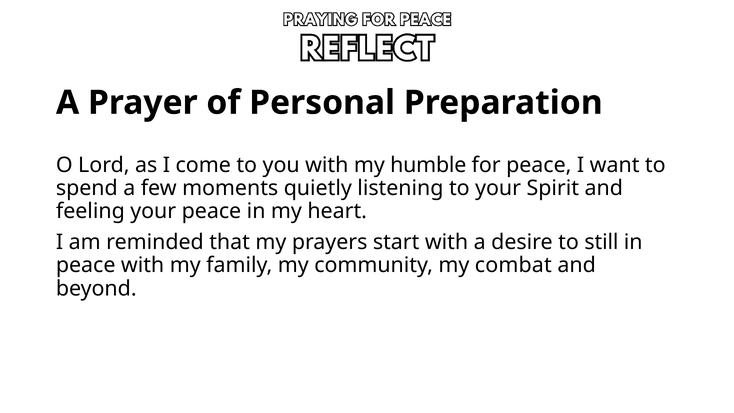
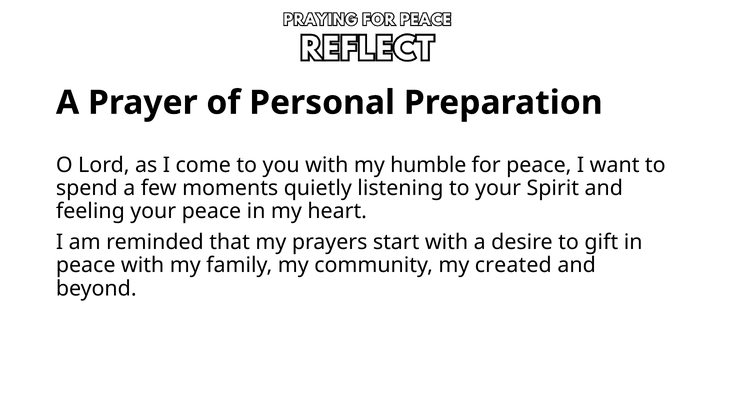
still: still -> gift (601, 242)
combat: combat -> created (513, 265)
